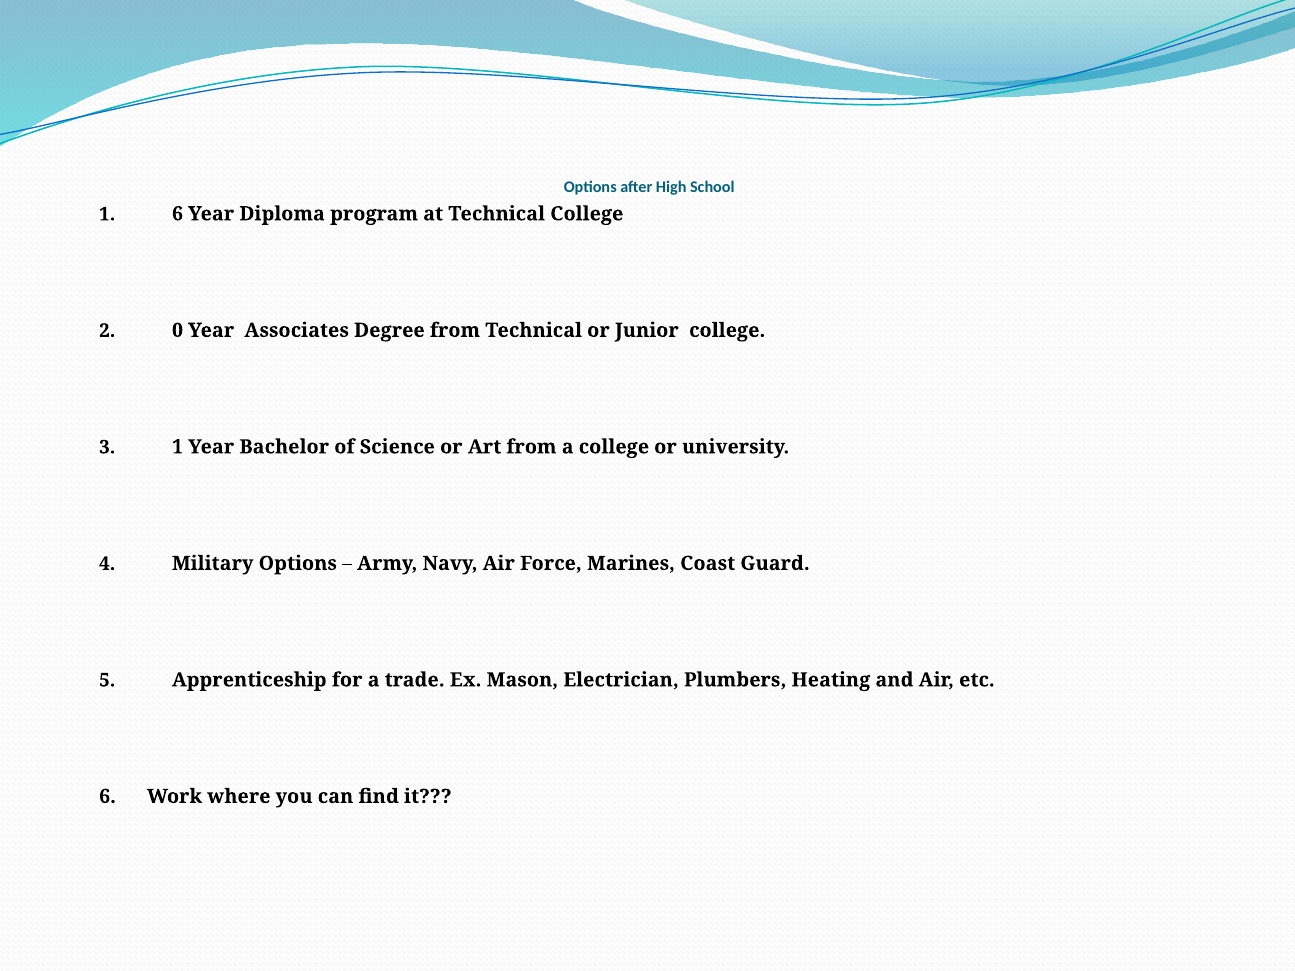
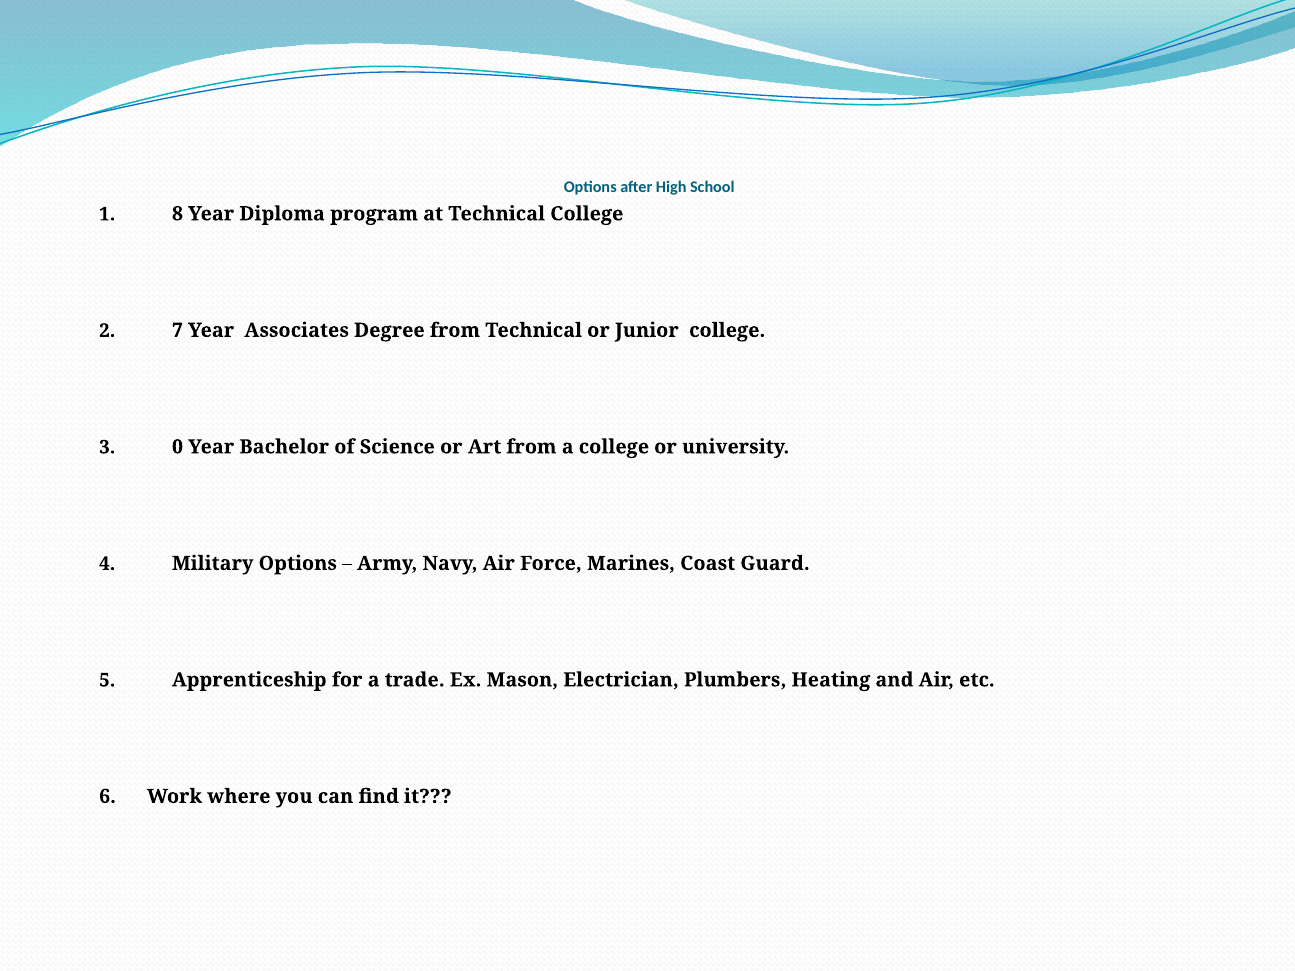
1 6: 6 -> 8 (178, 214)
0: 0 -> 7 (178, 330)
1: 1 -> 0 (178, 447)
